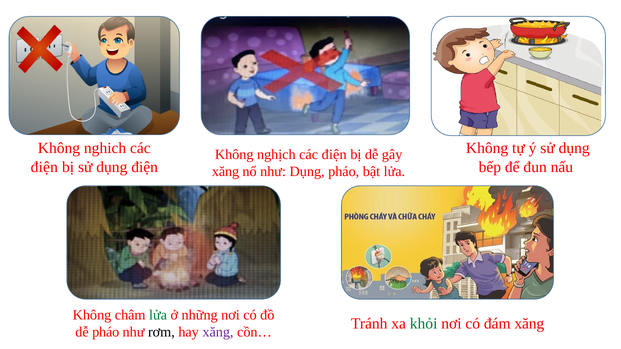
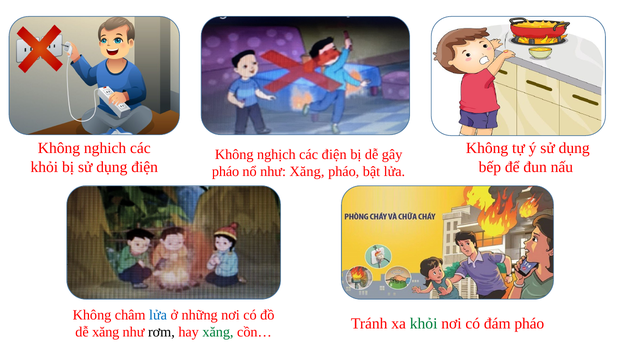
điện: điện -> khỏi (44, 167)
xăng: xăng -> pháo (226, 172)
như Dụng: Dụng -> Xăng (307, 172)
lửa colour: green -> blue (158, 315)
đám xăng: xăng -> pháo (529, 324)
dễ pháo: pháo -> xăng (106, 332)
xăng colour: purple -> green (218, 332)
